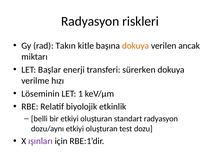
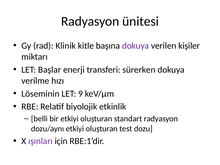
riskleri: riskleri -> ünitesi (141, 21)
Takın: Takın -> Klinik (66, 46)
dokuya colour: orange -> purple (136, 46)
ancak: ancak -> kişiler (189, 46)
1: 1 -> 9 (81, 94)
